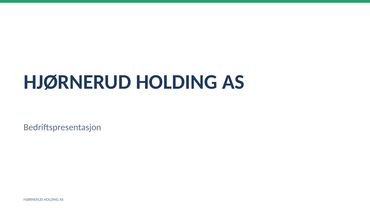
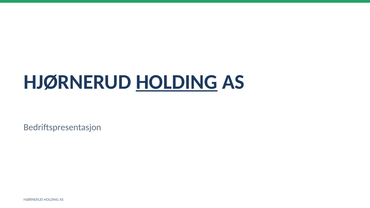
HOLDING underline: none -> present (177, 82)
